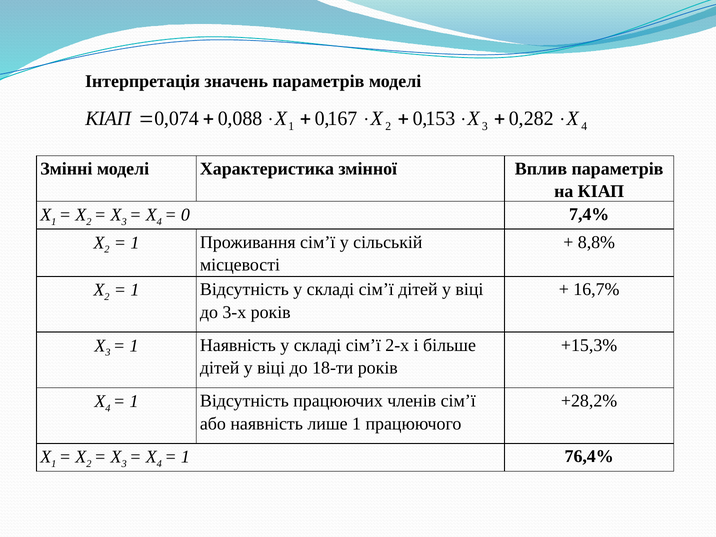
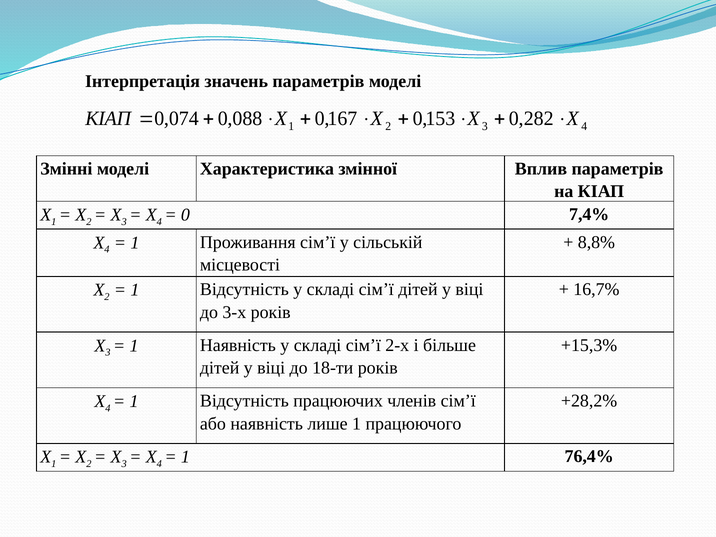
2: 2 -> 4 (107, 250)
